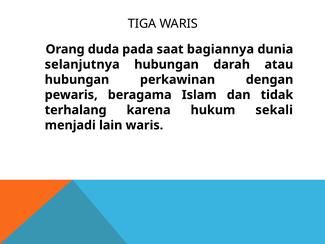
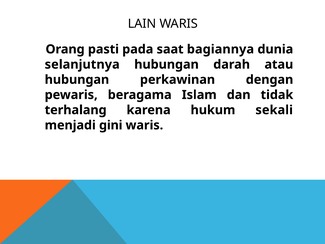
TIGA: TIGA -> LAIN (142, 24)
duda: duda -> pasti (103, 49)
lain: lain -> gini (111, 125)
